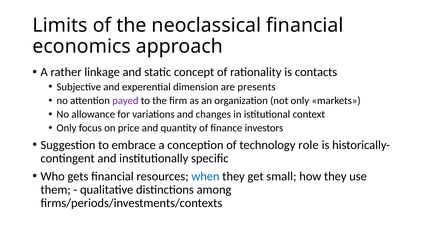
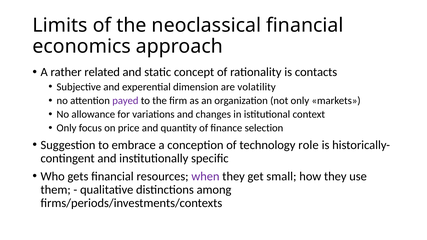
linkage: linkage -> related (102, 72)
presents: presents -> volatility (257, 87)
investors: investors -> selection (264, 128)
when colour: blue -> purple (205, 176)
